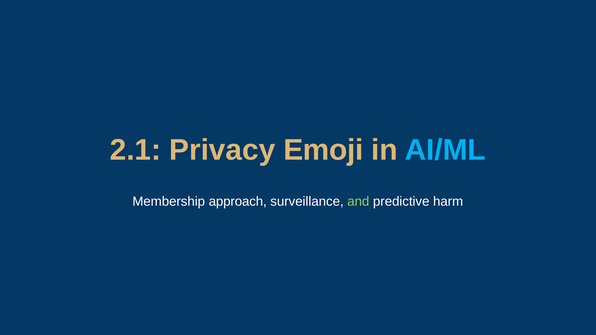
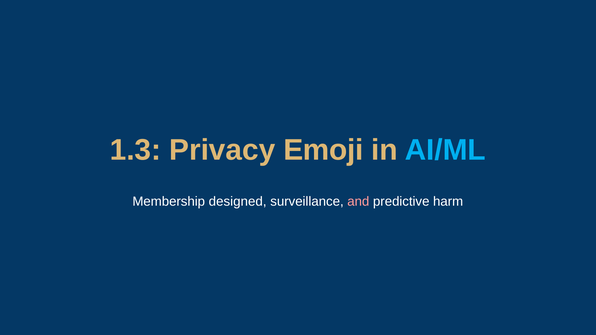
2.1: 2.1 -> 1.3 (135, 150)
approach: approach -> designed (238, 202)
and colour: light green -> pink (358, 202)
